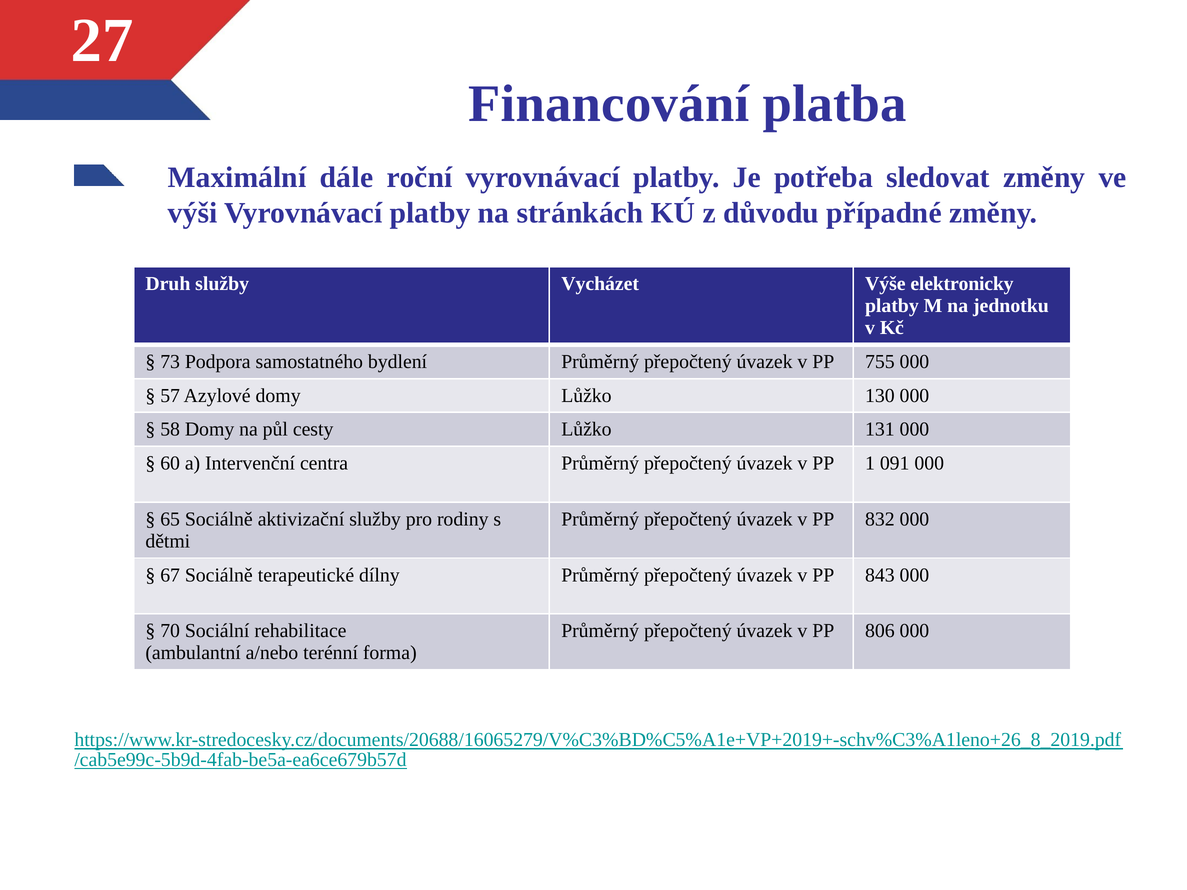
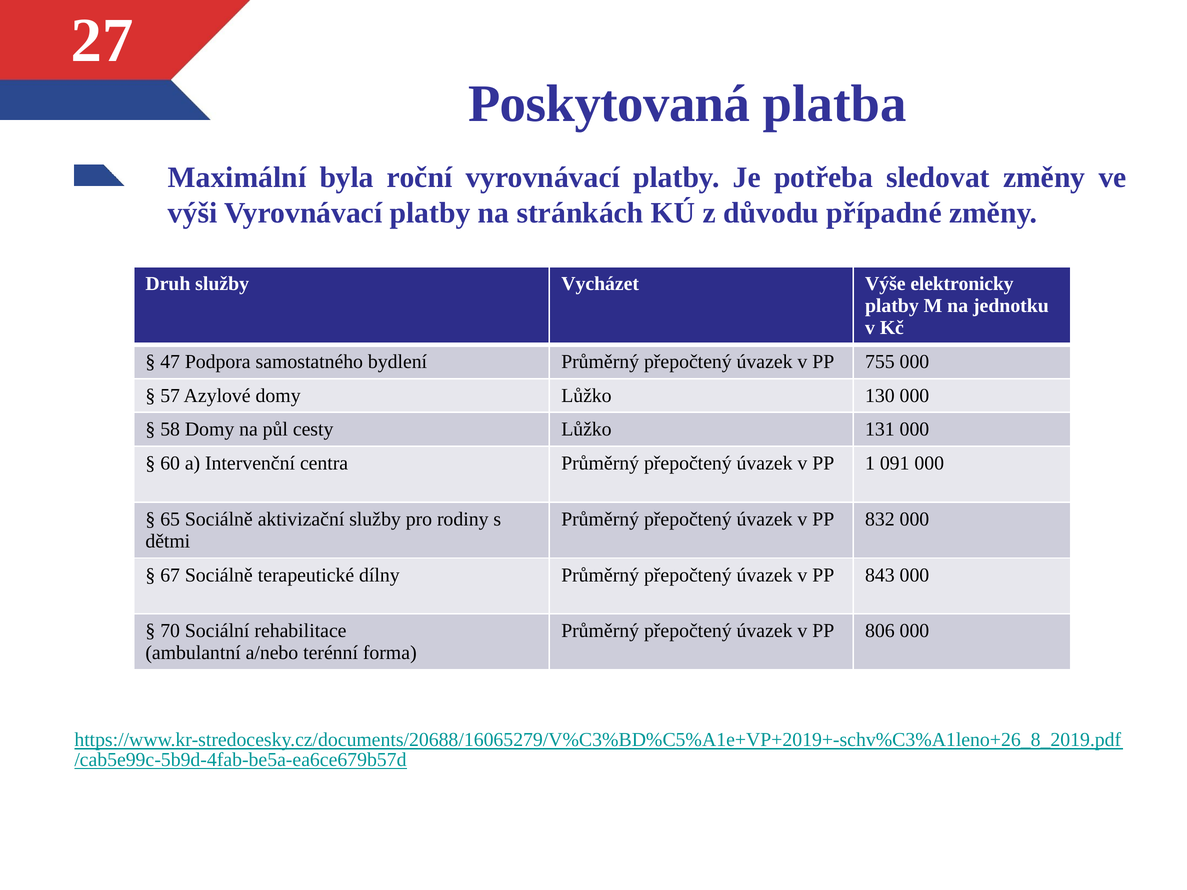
Financování: Financování -> Poskytovaná (609, 104)
dále: dále -> byla (347, 177)
73: 73 -> 47 (170, 362)
